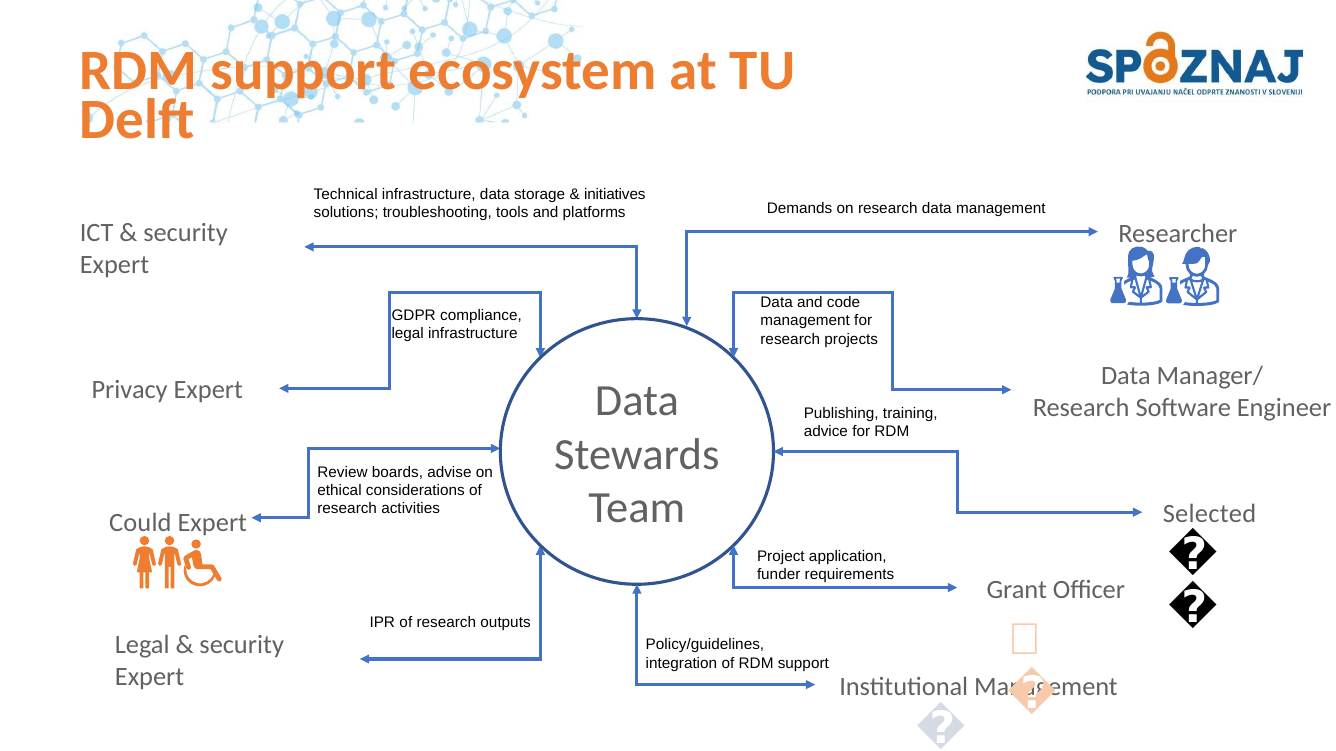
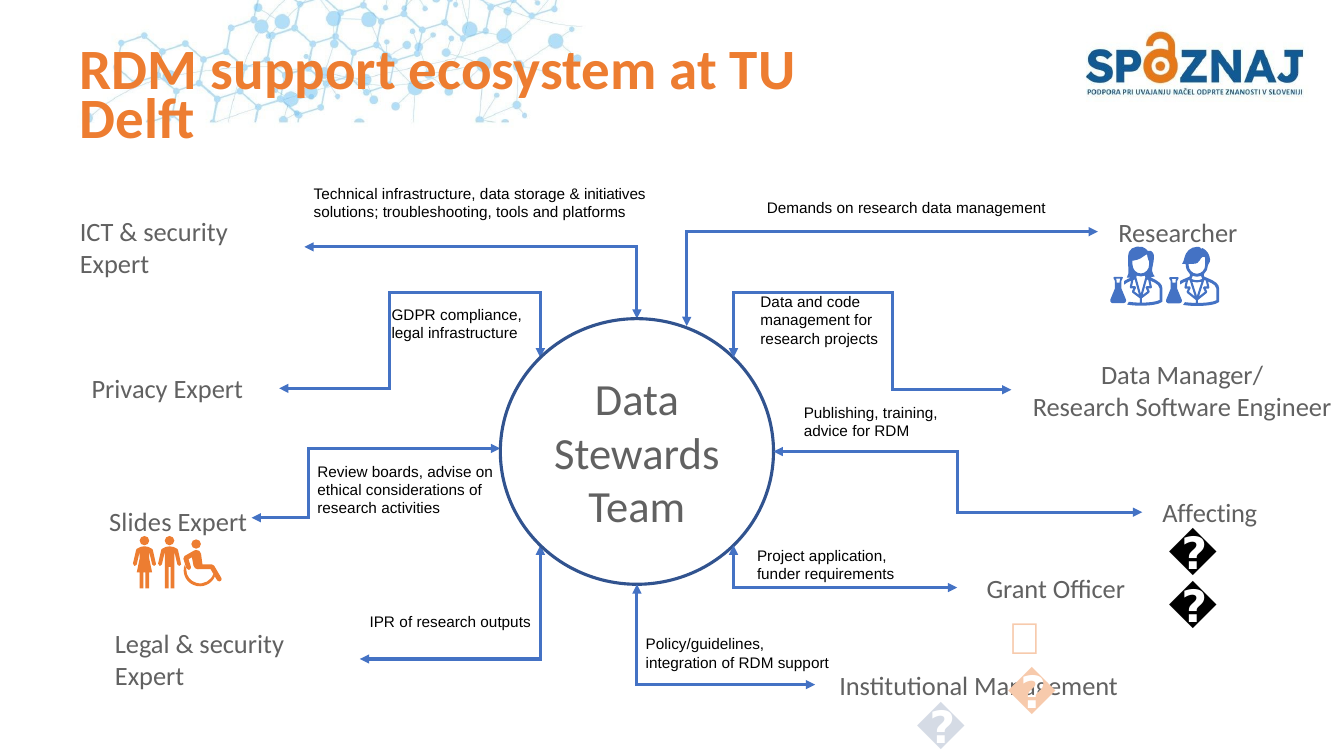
Selected: Selected -> Affecting (1210, 514)
Could: Could -> Slides (140, 524)
